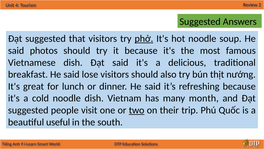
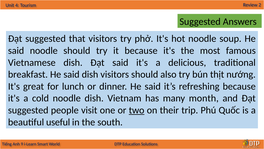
phở underline: present -> none (144, 39)
said photos: photos -> noodle (44, 50)
said lose: lose -> dish (90, 74)
